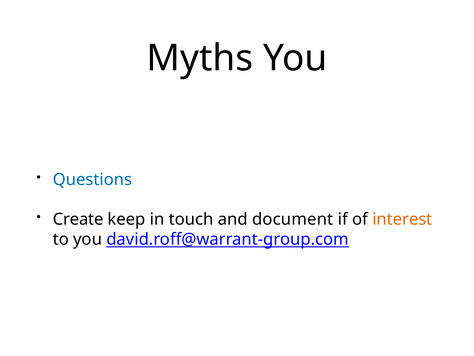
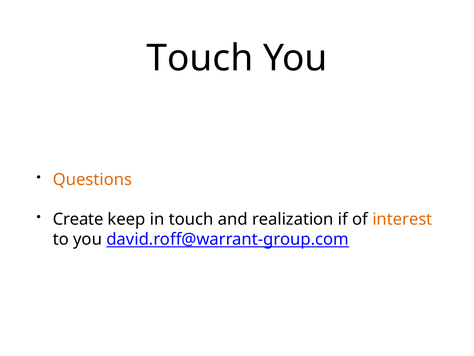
Myths: Myths -> Touch (200, 58)
Questions colour: blue -> orange (92, 180)
document: document -> realization (293, 219)
